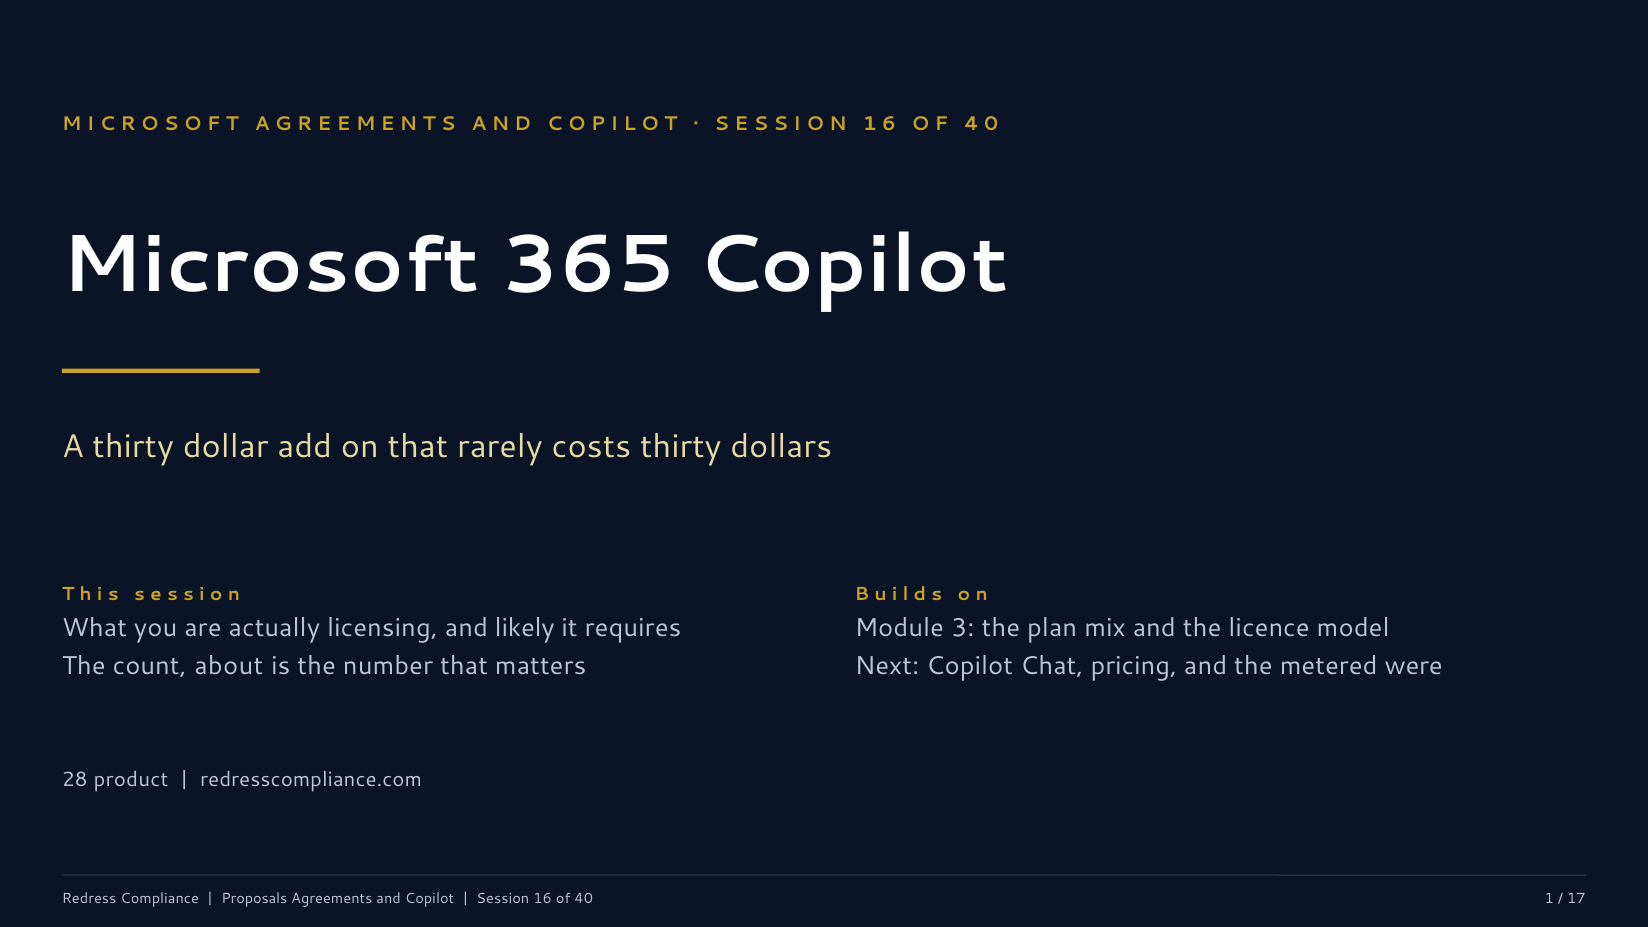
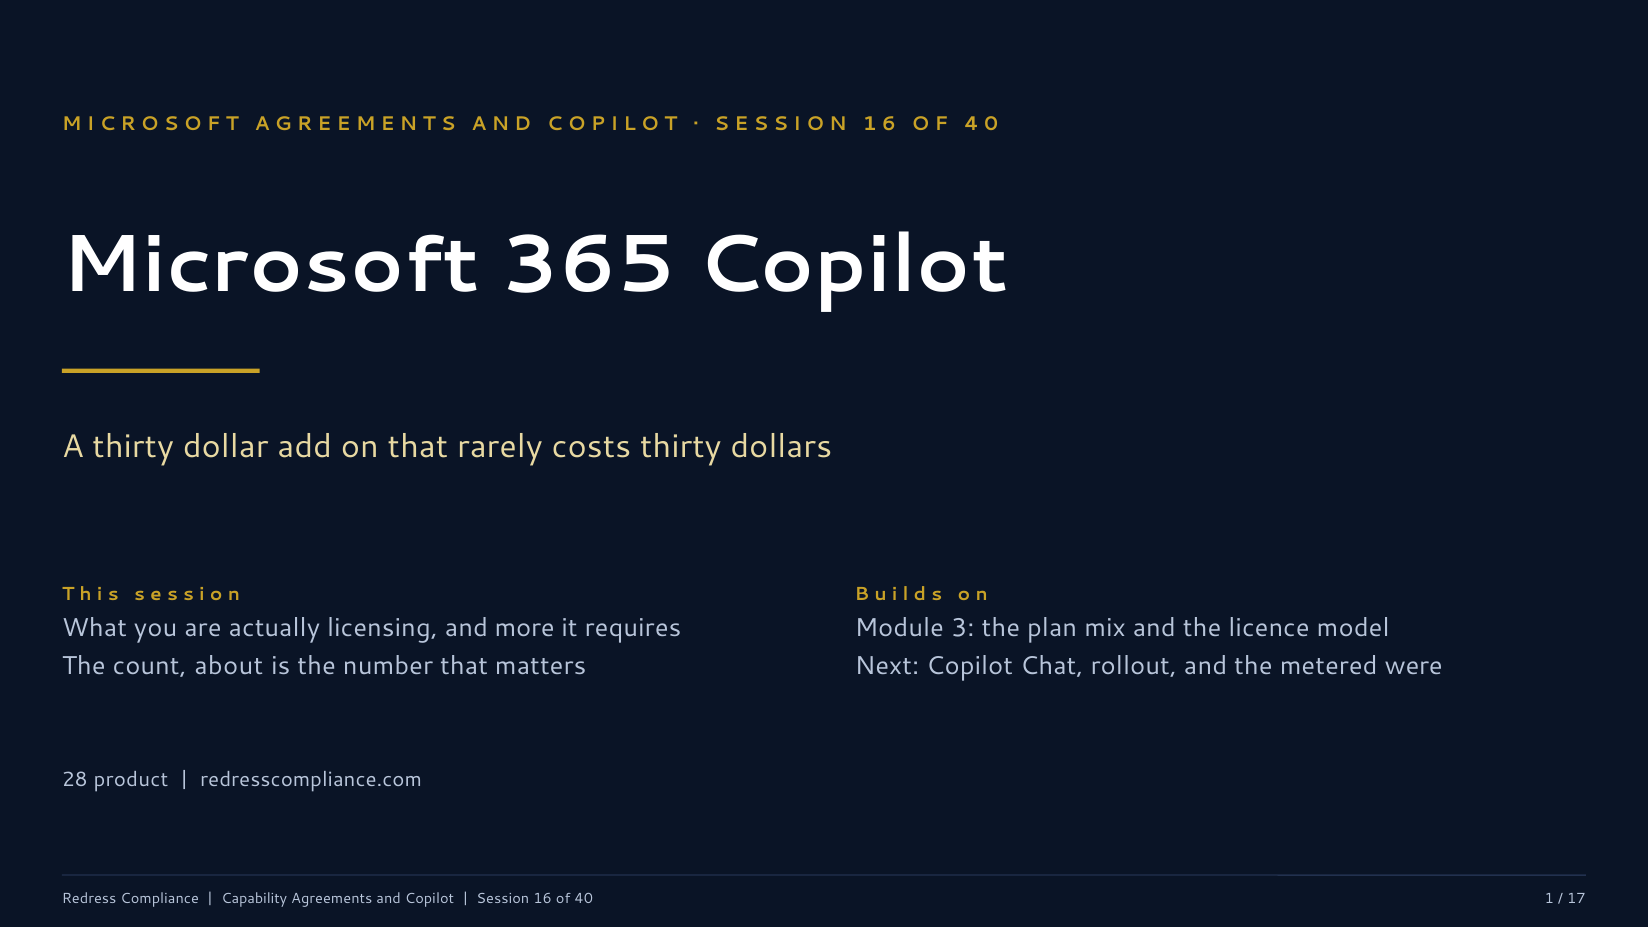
likely: likely -> more (525, 628)
pricing: pricing -> rollout (1134, 666)
Proposals: Proposals -> Capability (254, 898)
